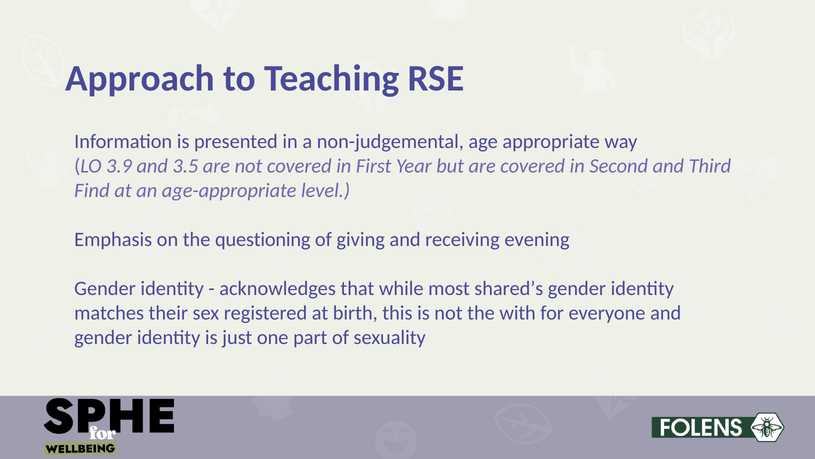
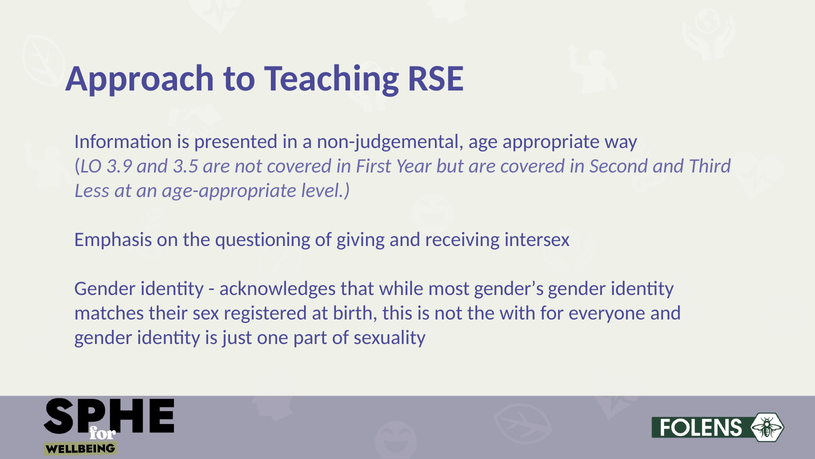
Find: Find -> Less (92, 190)
evening: evening -> intersex (537, 239)
shared’s: shared’s -> gender’s (509, 288)
